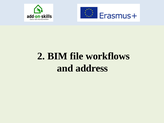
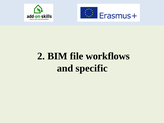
address: address -> specific (92, 68)
